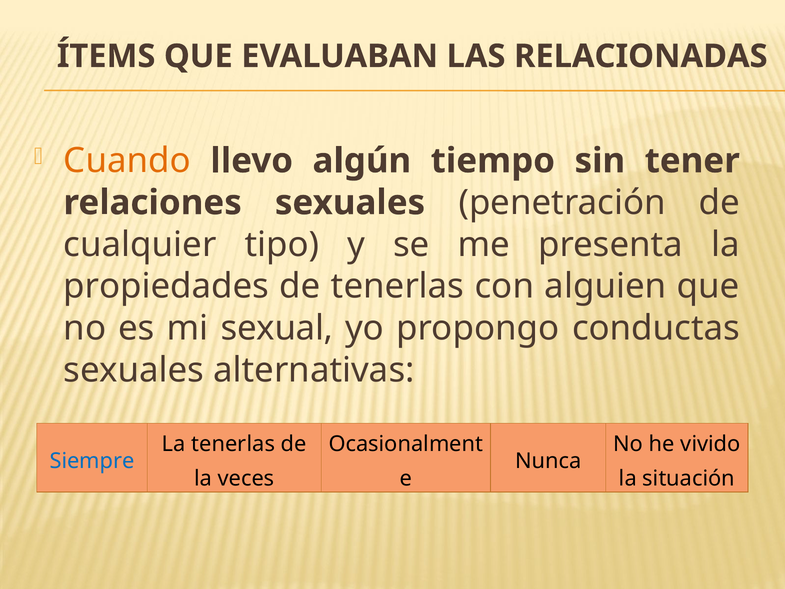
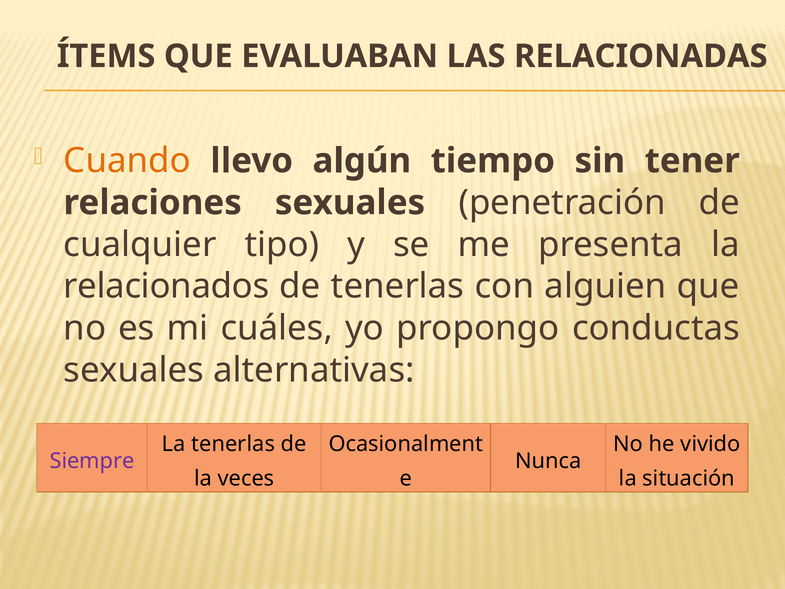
propiedades: propiedades -> relacionados (166, 286)
sexual: sexual -> cuáles (277, 328)
Siempre colour: blue -> purple (92, 461)
